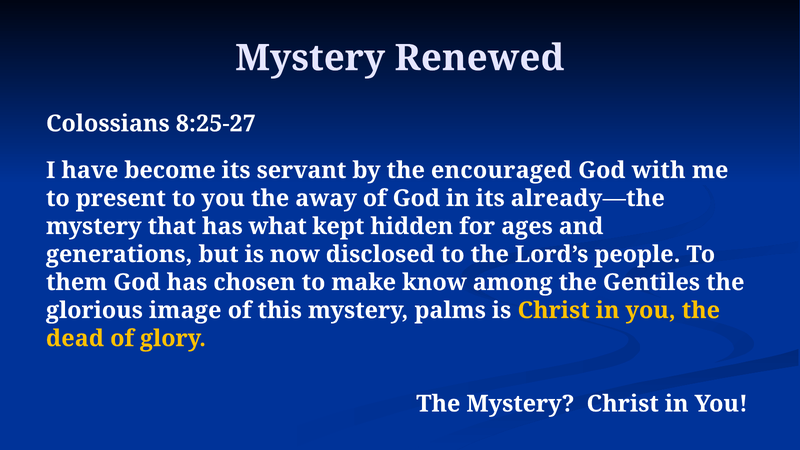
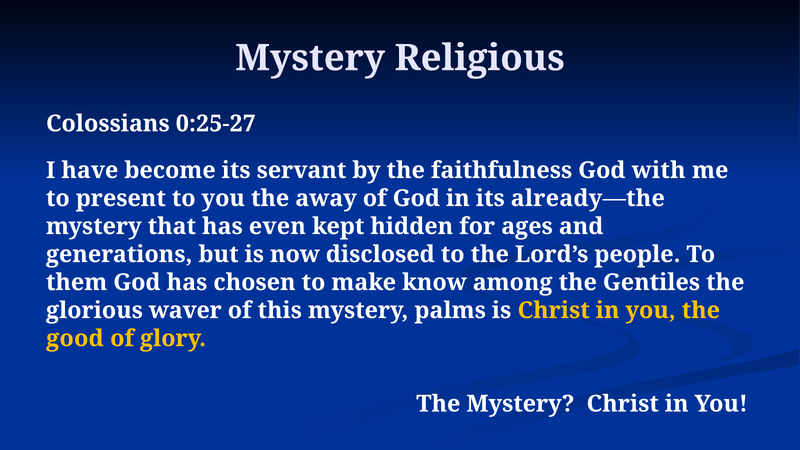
Renewed: Renewed -> Religious (480, 58)
8:25-27: 8:25-27 -> 0:25-27 (216, 124)
encouraged: encouraged -> faithfulness (502, 170)
what: what -> even (277, 226)
image: image -> waver (185, 310)
dead: dead -> good (75, 338)
